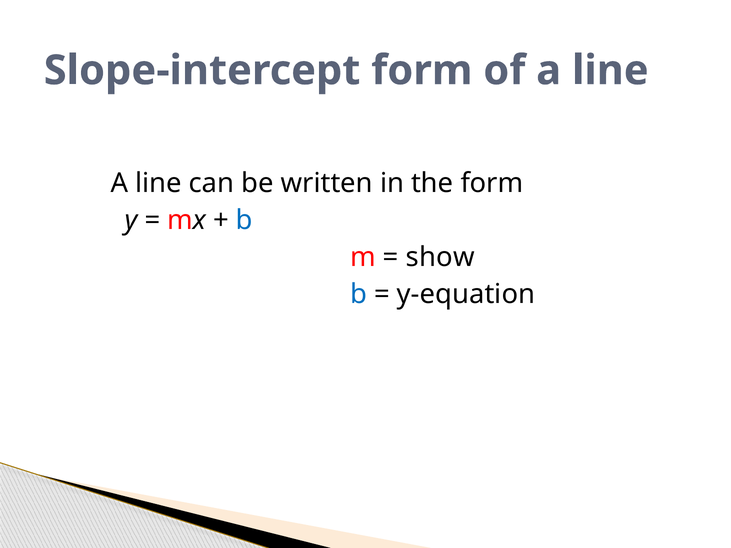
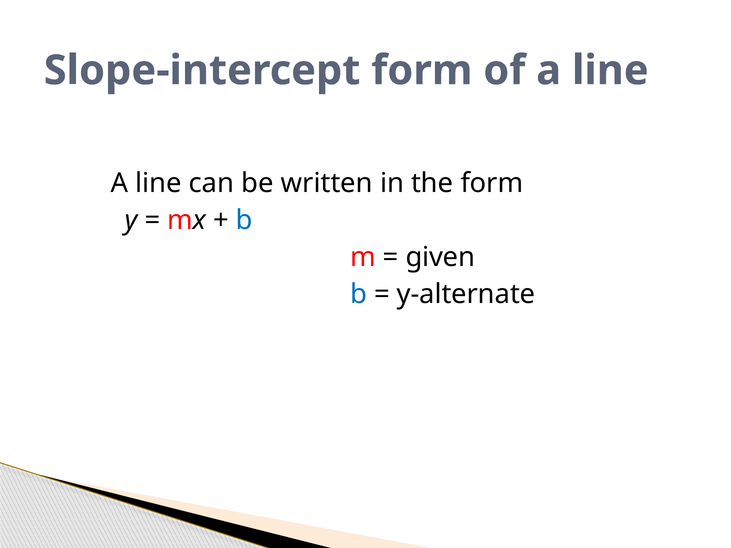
show: show -> given (440, 257)
y-equation: y-equation -> y-alternate (466, 294)
